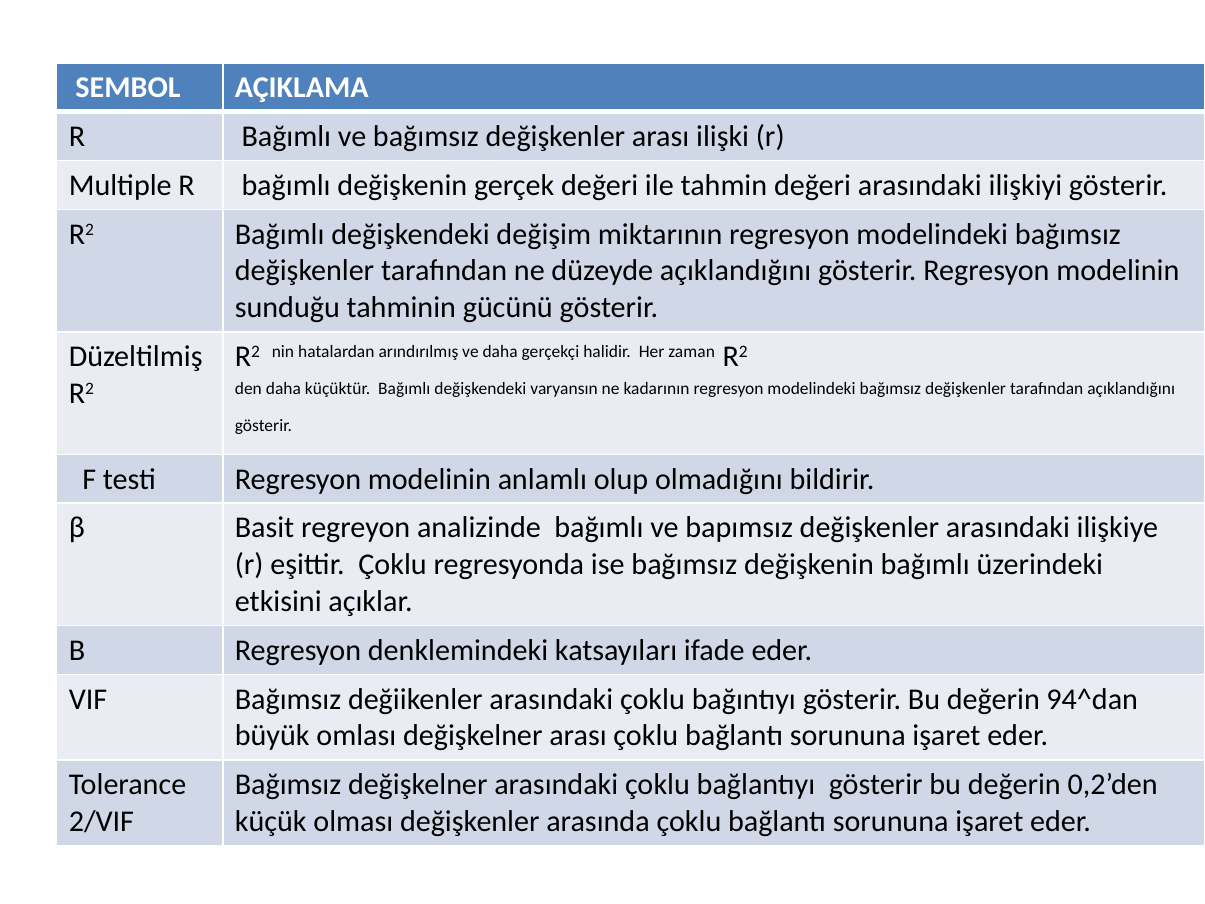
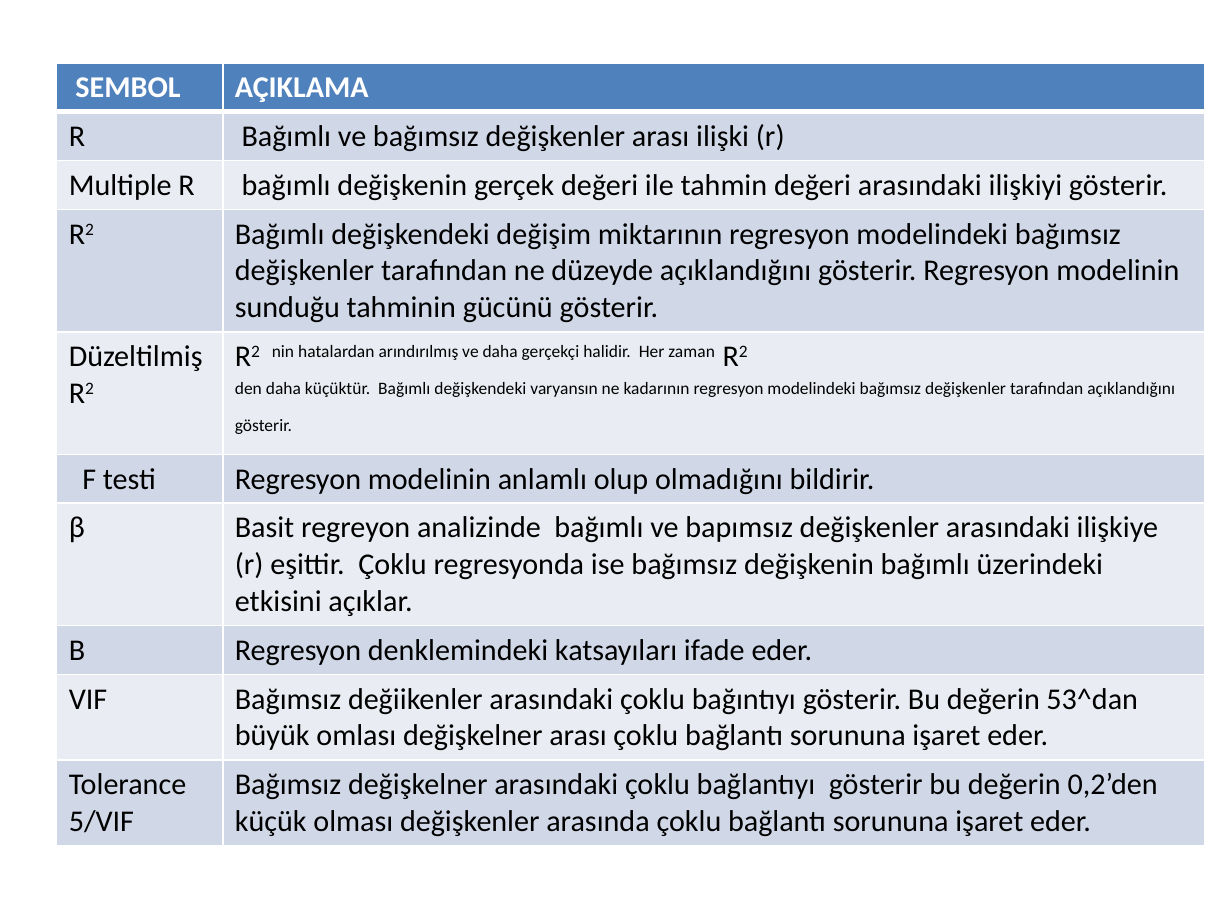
94^dan: 94^dan -> 53^dan (1092, 699)
2/VIF: 2/VIF -> 5/VIF (101, 821)
